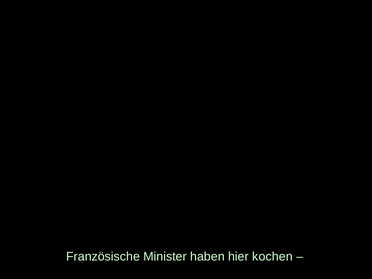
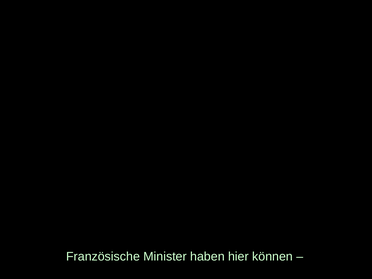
kochen: kochen -> können (273, 257)
